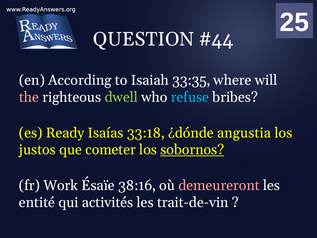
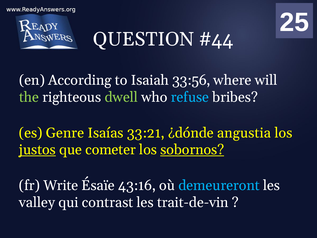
33:35: 33:35 -> 33:56 (191, 80)
the colour: pink -> light green (29, 97)
Ready: Ready -> Genre (65, 133)
33:18: 33:18 -> 33:21 (146, 133)
justos underline: none -> present (37, 150)
Work: Work -> Write (61, 185)
38:16: 38:16 -> 43:16 (137, 185)
demeureront colour: pink -> light blue (219, 185)
entité: entité -> valley (37, 202)
activités: activités -> contrast (108, 202)
